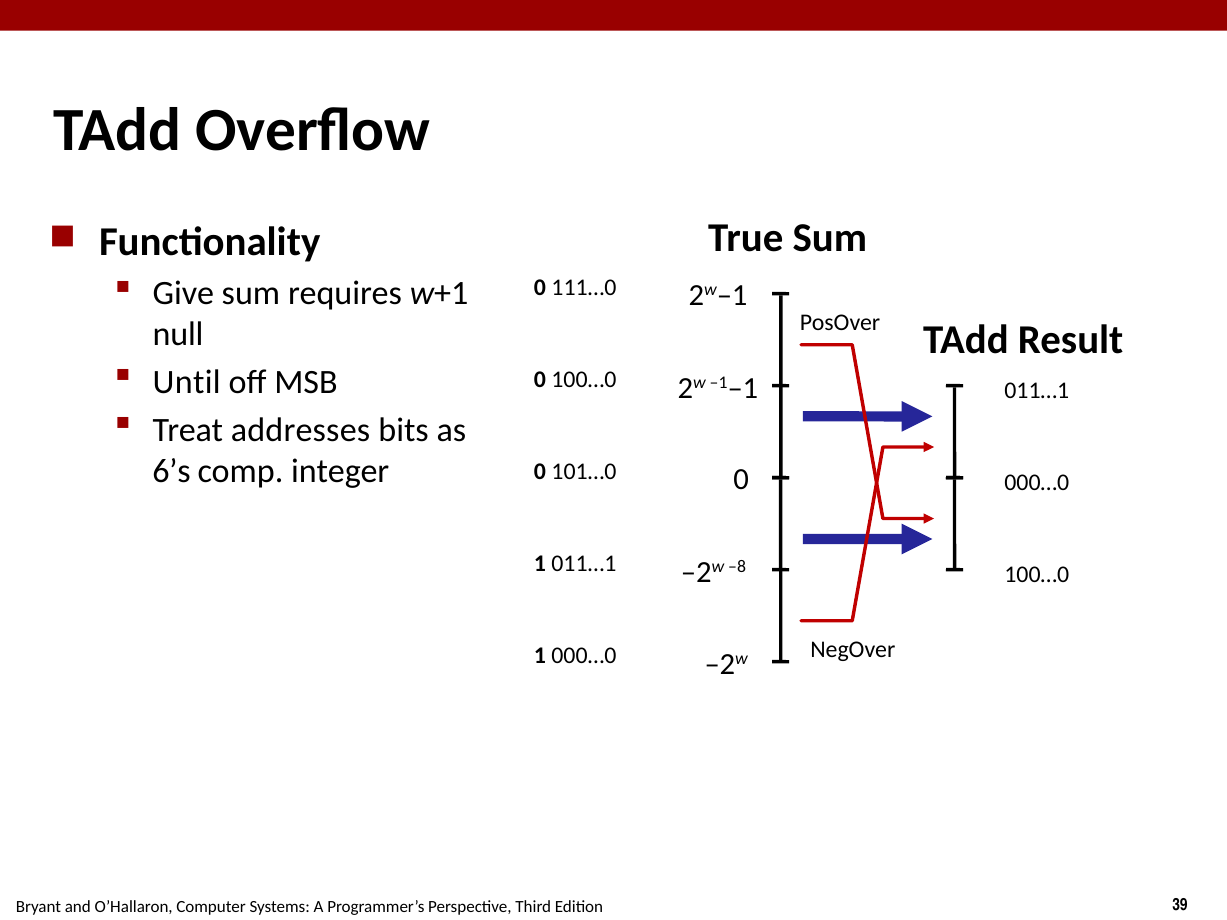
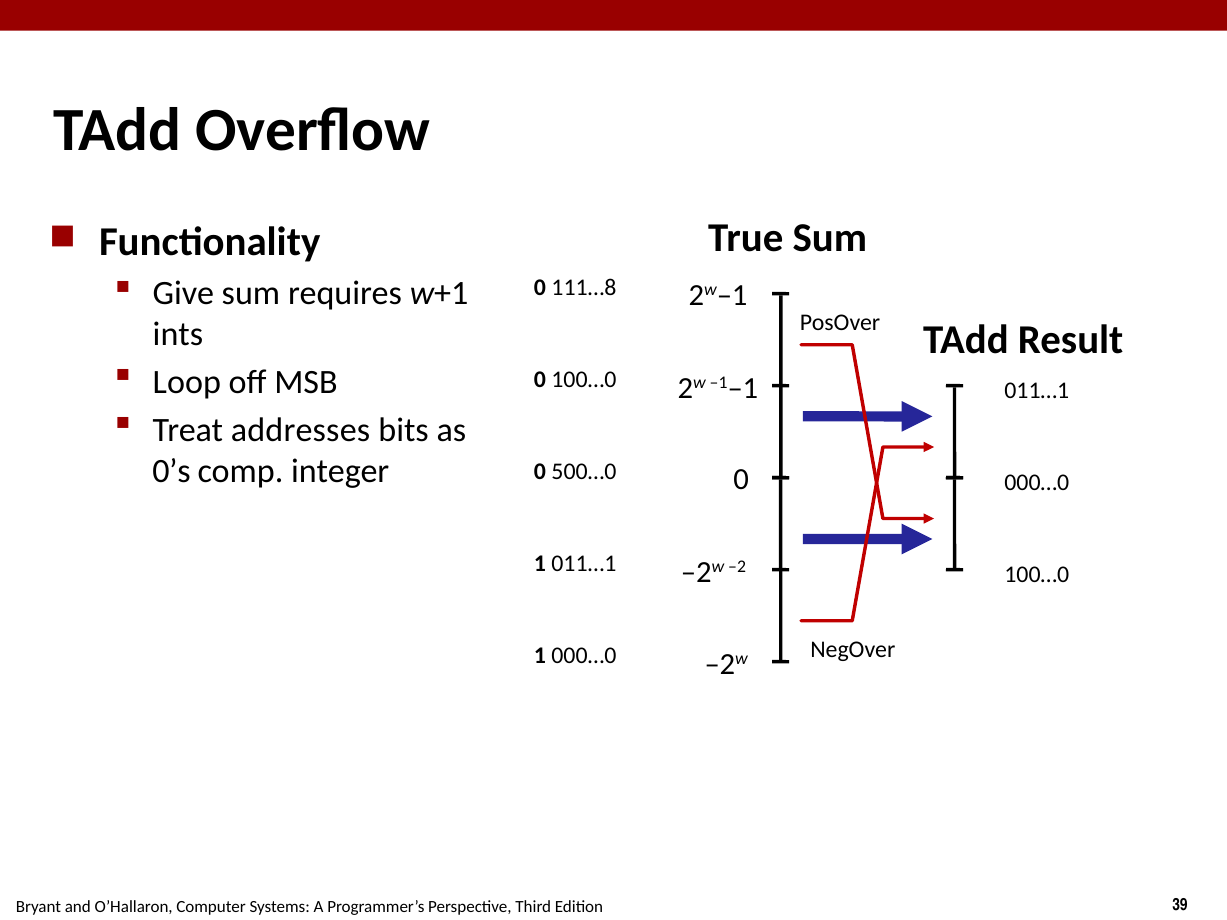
111…0: 111…0 -> 111…8 (584, 288)
null: null -> ints (178, 335)
Until: Until -> Loop (187, 382)
6’s: 6’s -> 0’s (171, 471)
101…0: 101…0 -> 500…0 (584, 472)
–8: –8 -> –2 (737, 567)
